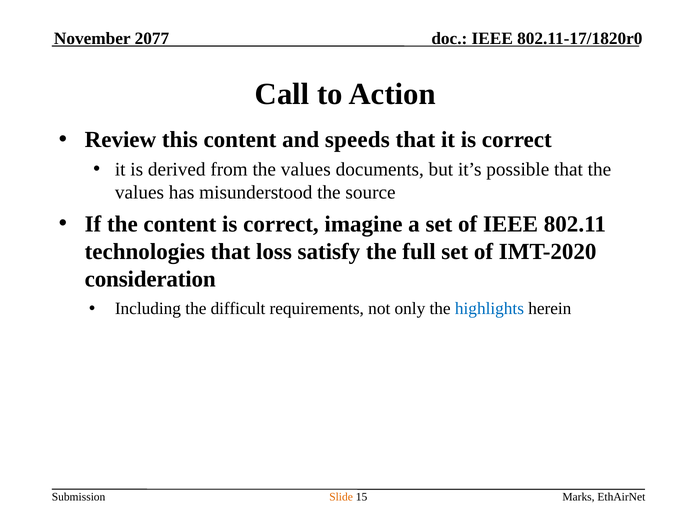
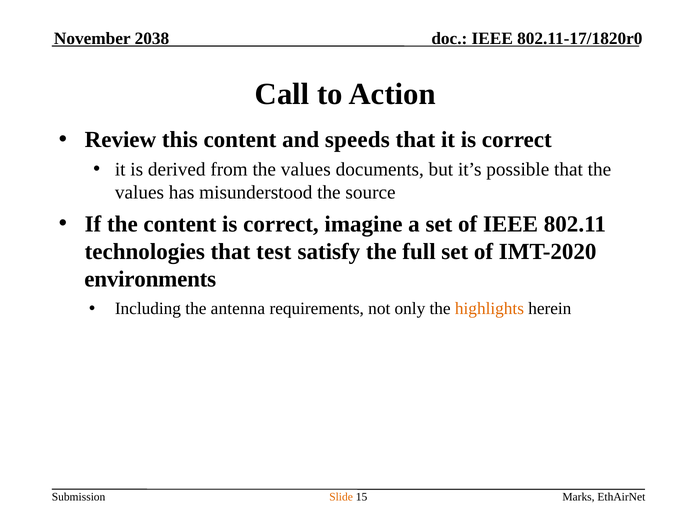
2077: 2077 -> 2038 (152, 38)
loss: loss -> test (274, 252)
consideration: consideration -> environments (150, 279)
difficult: difficult -> antenna (238, 309)
highlights colour: blue -> orange (489, 309)
